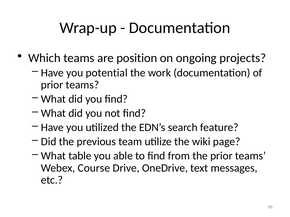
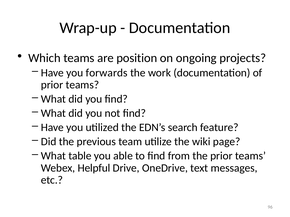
potential: potential -> forwards (107, 73)
Course: Course -> Helpful (94, 168)
